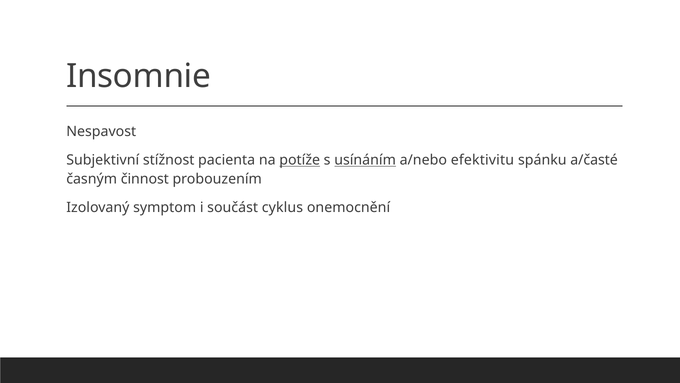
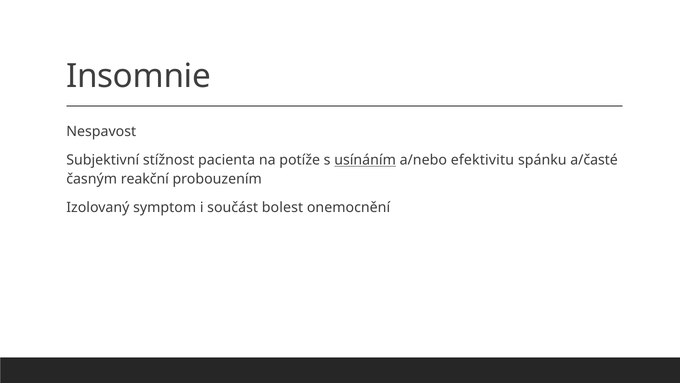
potíže underline: present -> none (300, 160)
činnost: činnost -> reakční (145, 179)
cyklus: cyklus -> bolest (282, 207)
